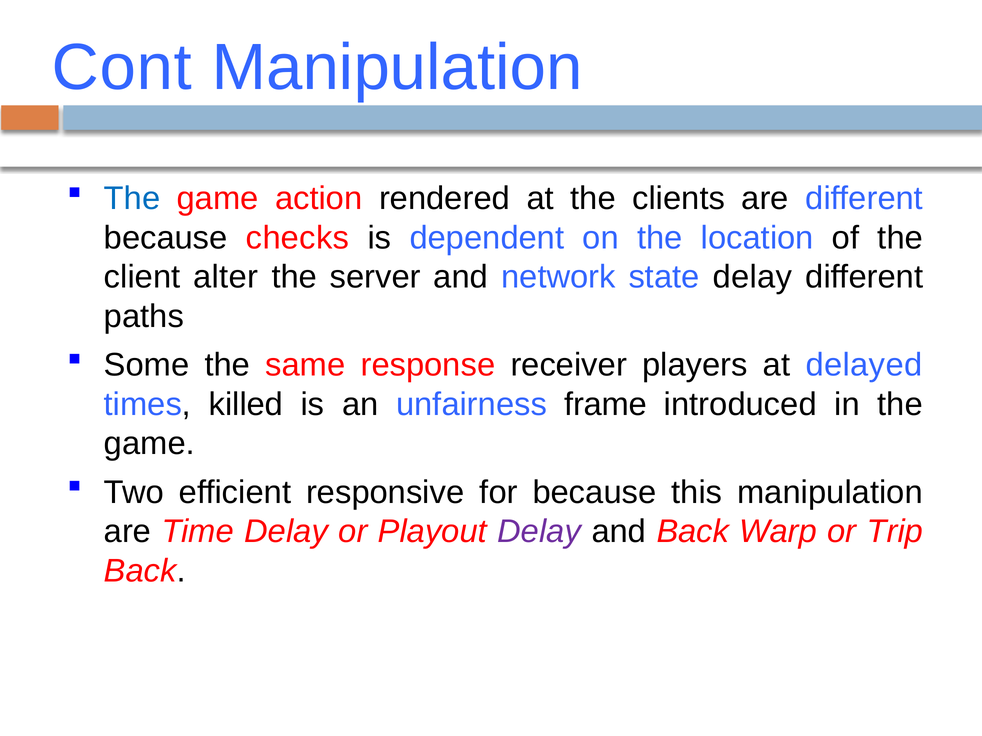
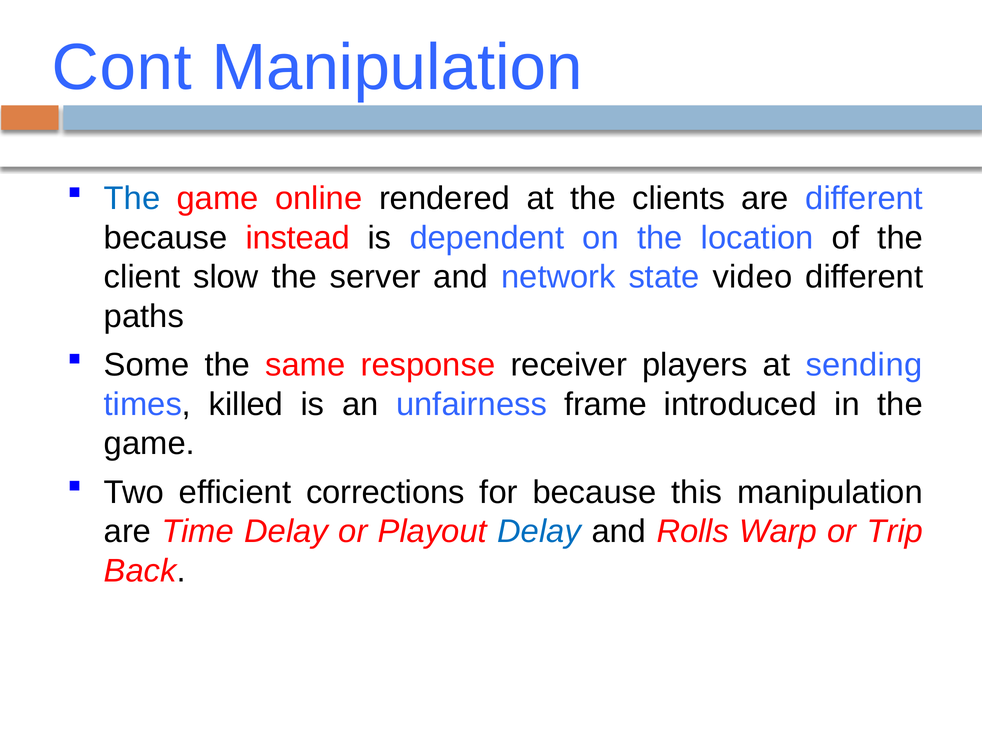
action: action -> online (319, 199)
checks: checks -> instead (298, 238)
alter: alter -> slow (226, 277)
state delay: delay -> video (752, 277)
delayed: delayed -> sending (864, 365)
responsive: responsive -> corrections (385, 493)
Delay colour: purple -> blue (539, 532)
and Back: Back -> Rolls (693, 532)
